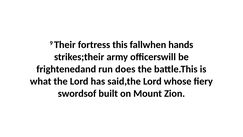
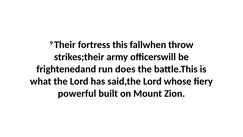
hands: hands -> throw (181, 45)
swordsof: swordsof -> powerful (77, 93)
